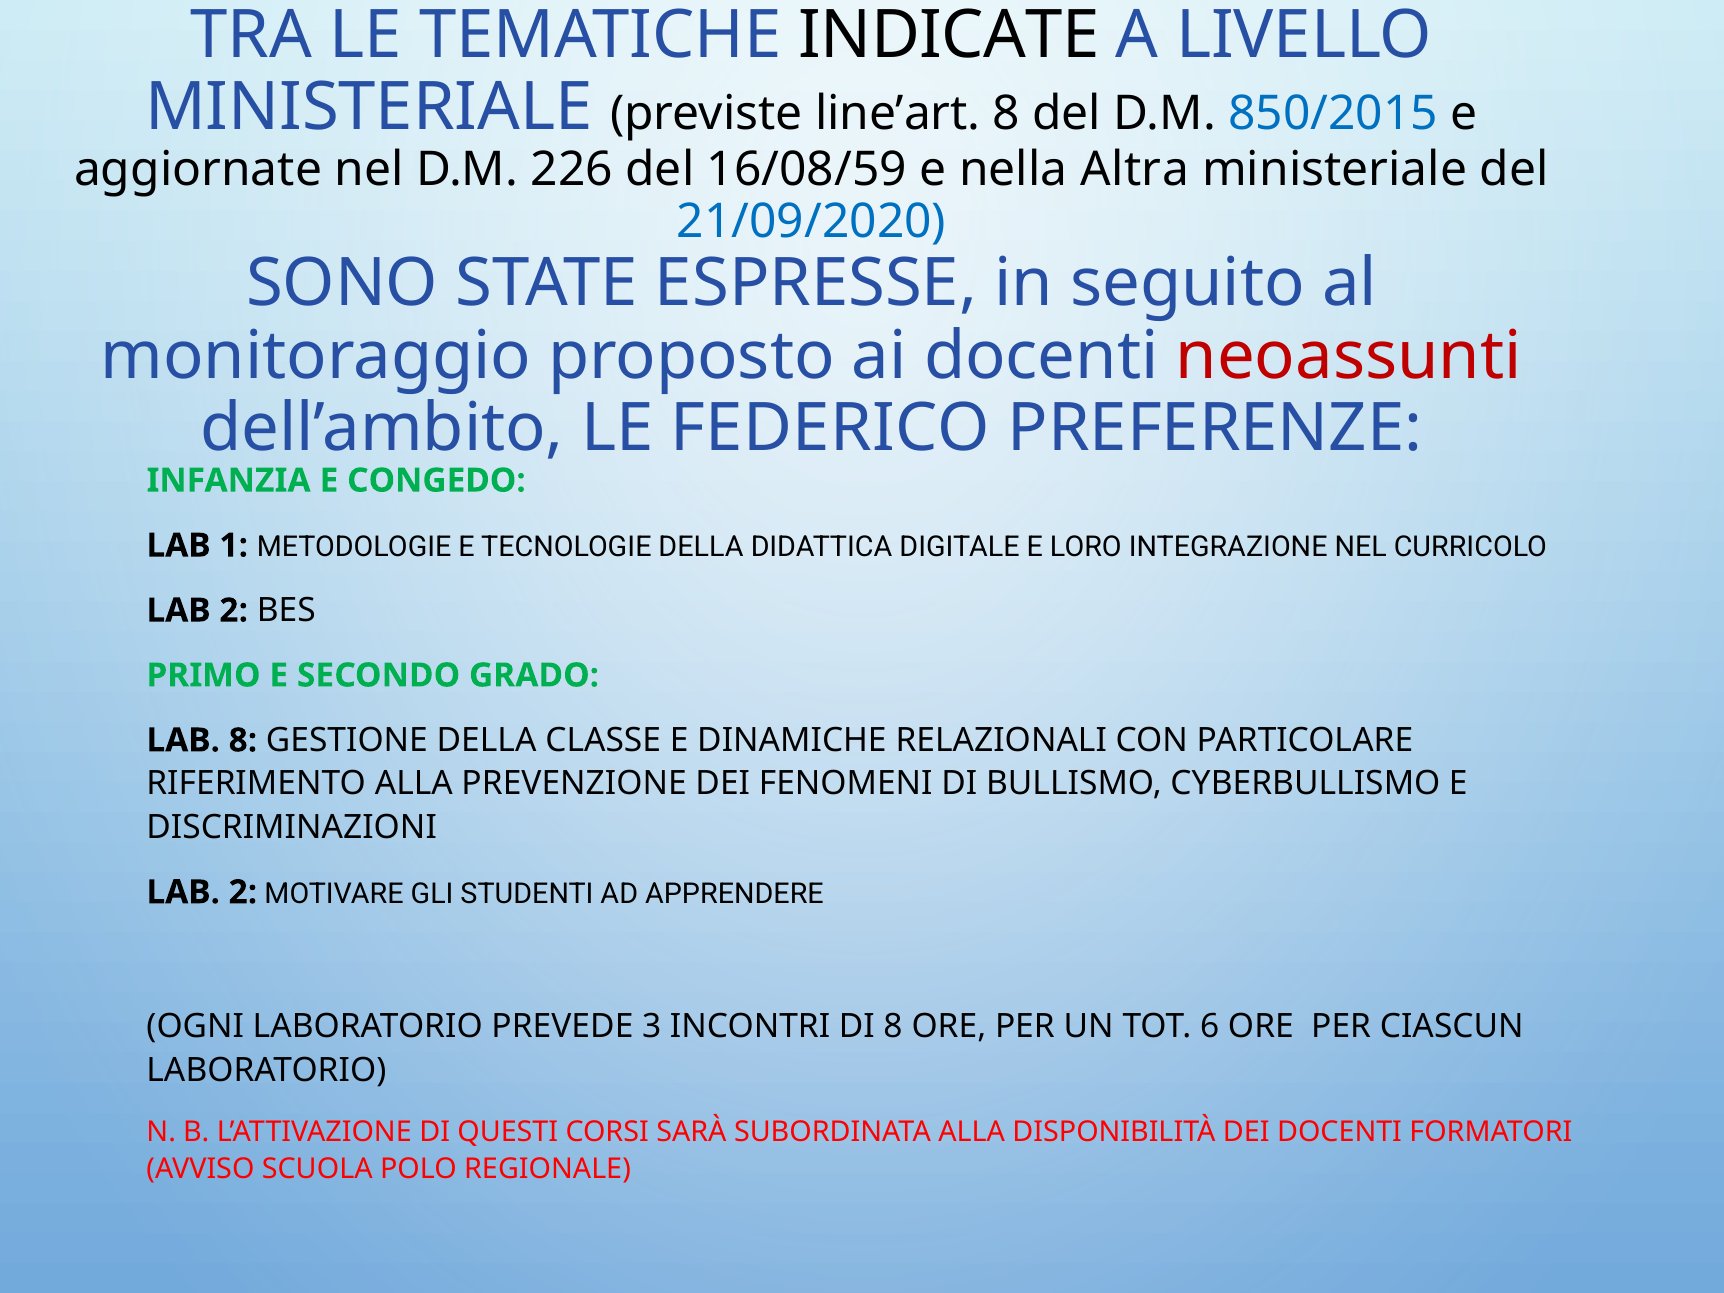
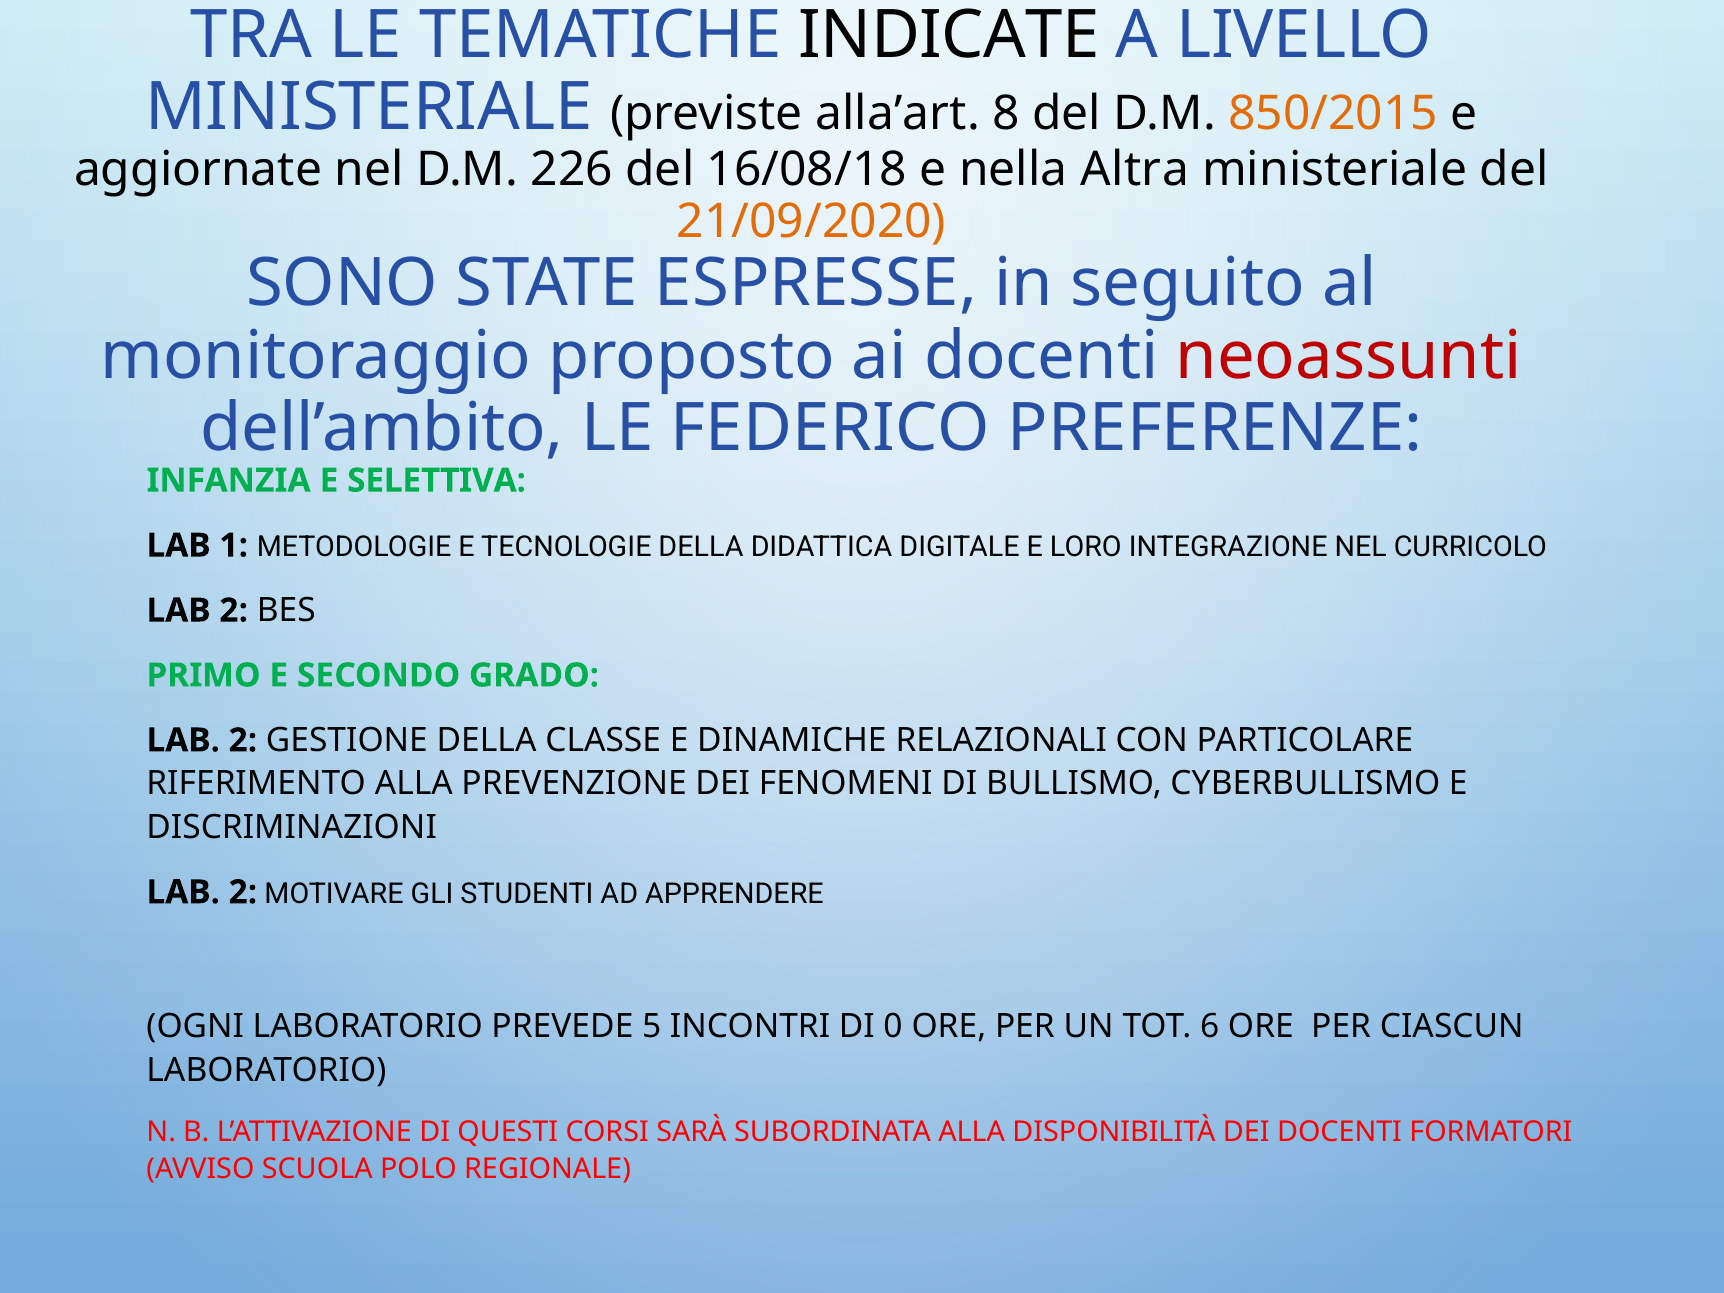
line’art: line’art -> alla’art (898, 114)
850/2015 colour: blue -> orange (1333, 114)
16/08/59: 16/08/59 -> 16/08/18 (807, 170)
21/09/2020 colour: blue -> orange (812, 222)
CONGEDO: CONGEDO -> SELETTIVA (437, 481)
8: 8 -> 2 (243, 740)
3: 3 -> 5 (652, 1027)
DI 8: 8 -> 0 (893, 1027)
